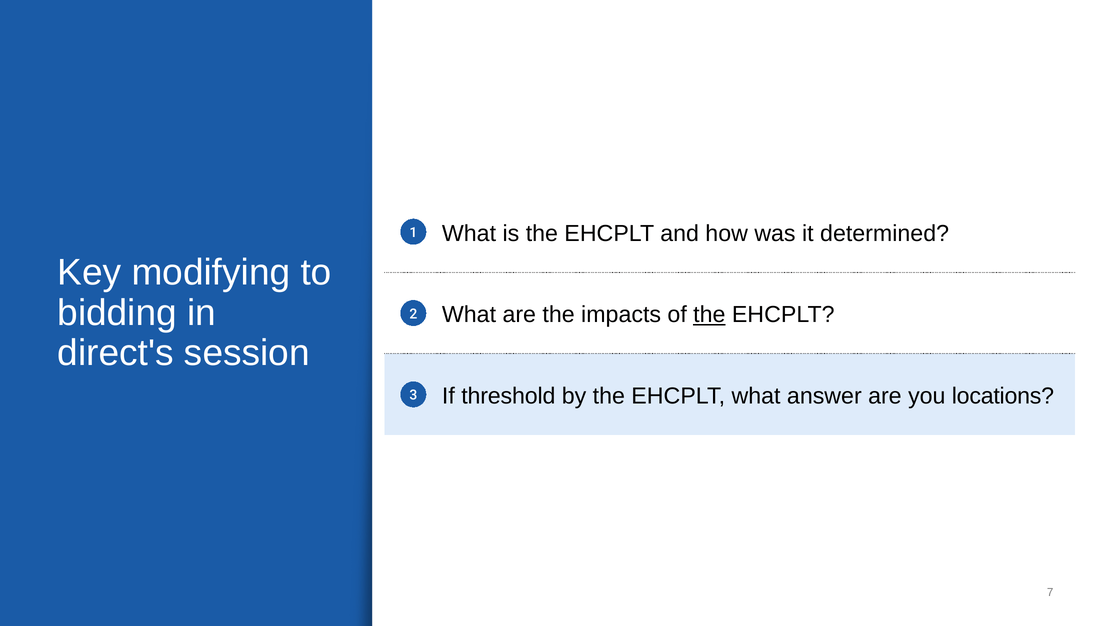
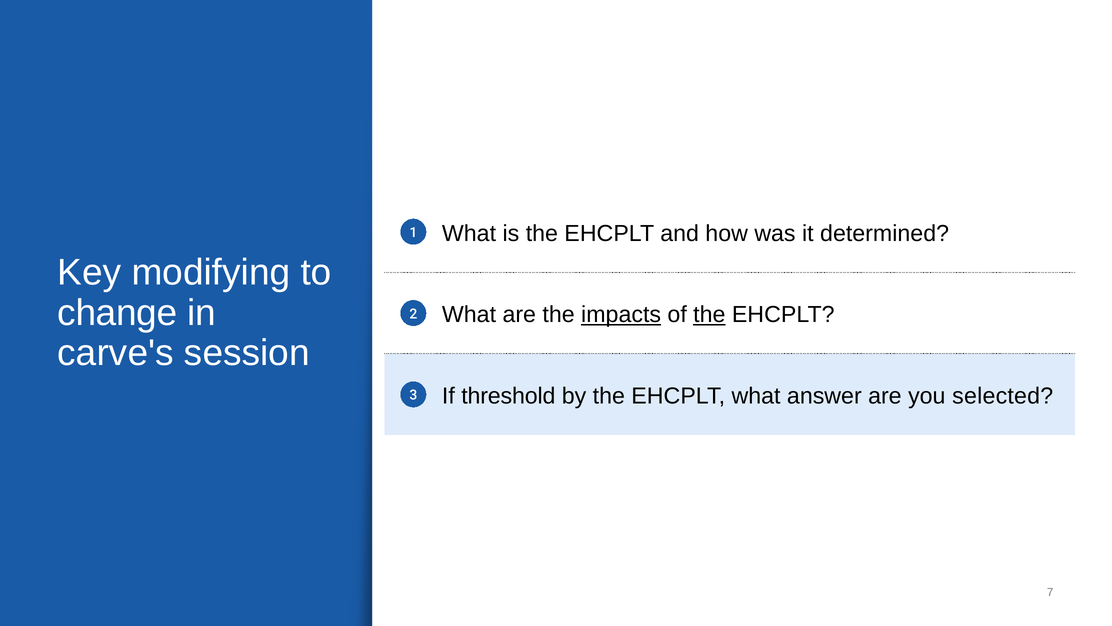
bidding: bidding -> change (117, 313)
impacts underline: none -> present (621, 314)
direct's: direct's -> carve's (116, 353)
locations: locations -> selected (1003, 396)
